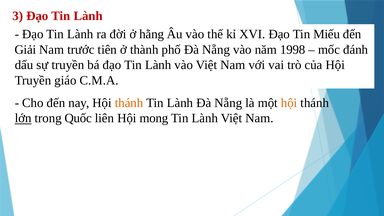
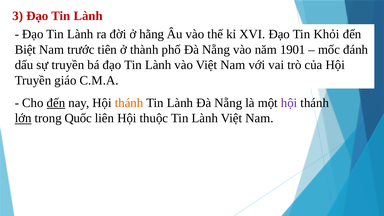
Miếu: Miếu -> Khỏi (326, 34)
Giải: Giải -> Biệt (25, 50)
1998: 1998 -> 1901 (293, 50)
đến underline: none -> present (56, 103)
hội colour: orange -> purple (289, 103)
mong: mong -> thuộc (154, 118)
